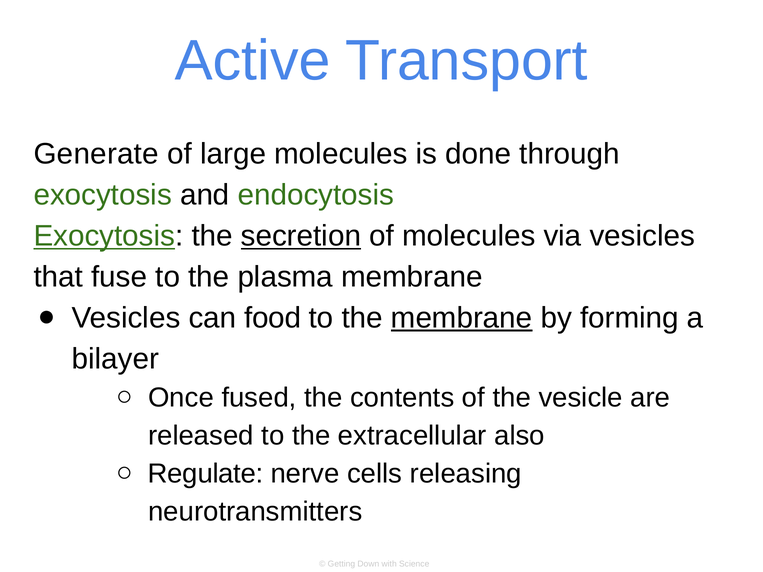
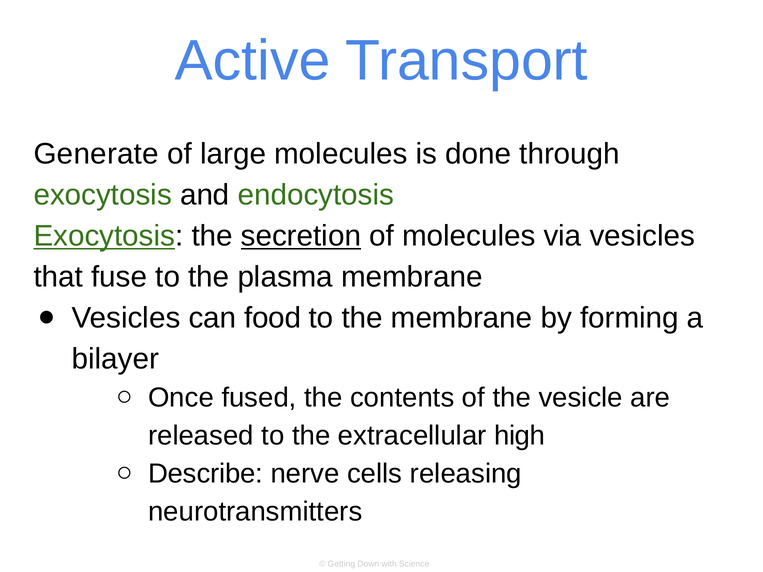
membrane underline: present -> none (462, 318)
also: also -> high (520, 436)
Regulate: Regulate -> Describe (206, 474)
